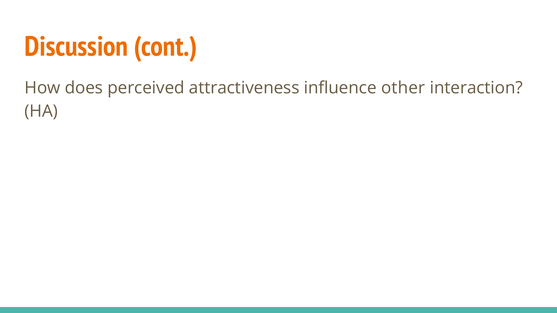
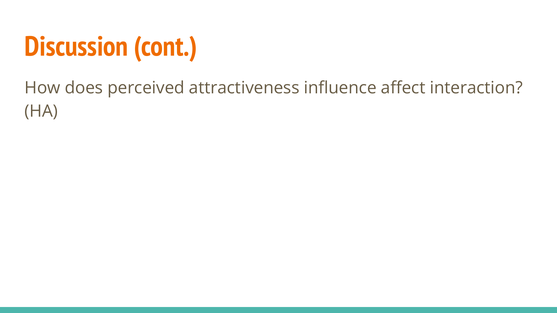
other: other -> affect (403, 88)
